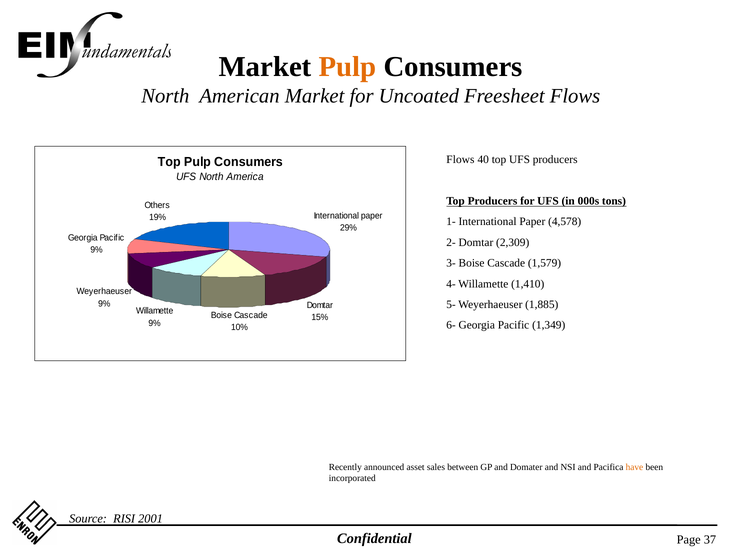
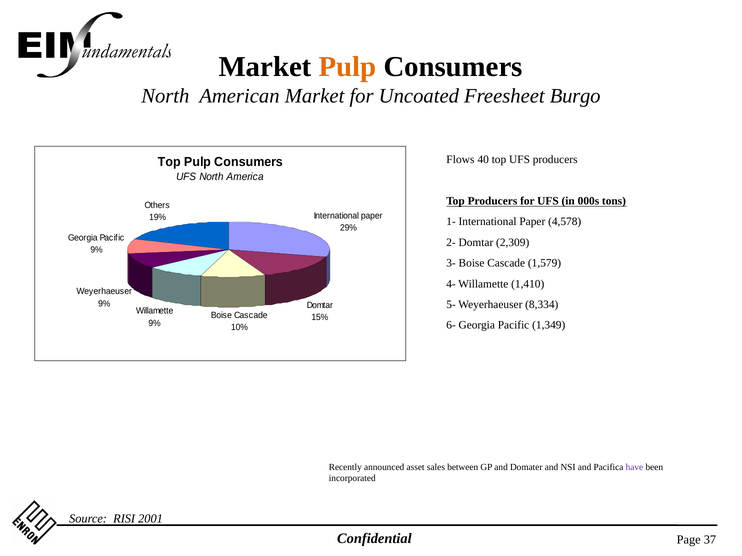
Freesheet Flows: Flows -> Burgo (575, 96)
1,885: 1,885 -> 8,334 (542, 305)
have colour: orange -> purple (634, 468)
